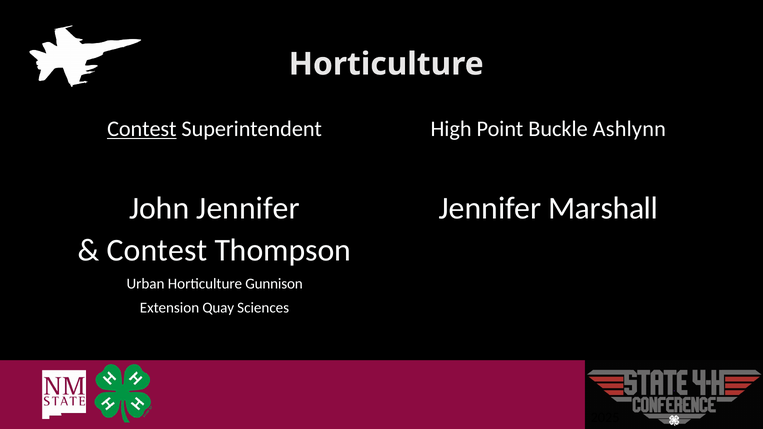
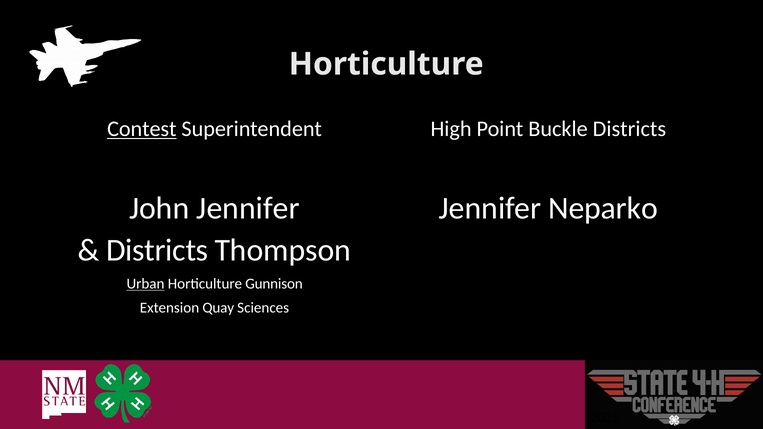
Buckle Ashlynn: Ashlynn -> Districts (629, 129)
Marshall: Marshall -> Neparko (603, 208)
Contest: Contest -> Districts (157, 251)
Urban underline: none -> present (146, 284)
